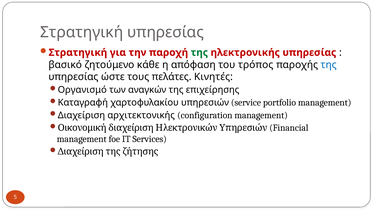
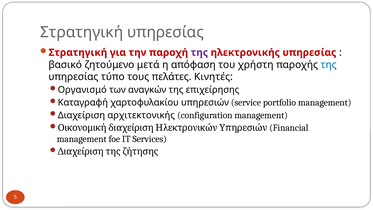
της colour: green -> purple (199, 52)
κάθε: κάθε -> μετά (148, 65)
τρόπος: τρόπος -> χρήστη (256, 65)
ώστε: ώστε -> τύπο (113, 77)
